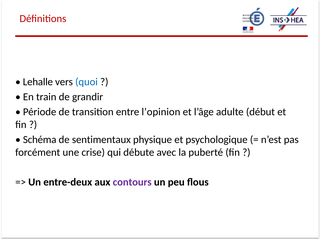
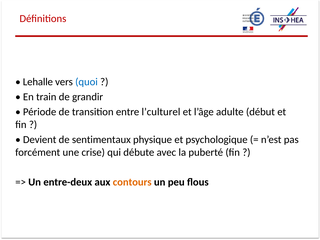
l’opinion: l’opinion -> l’culturel (161, 112)
Schéma: Schéma -> Devient (40, 139)
contours colour: purple -> orange (132, 182)
